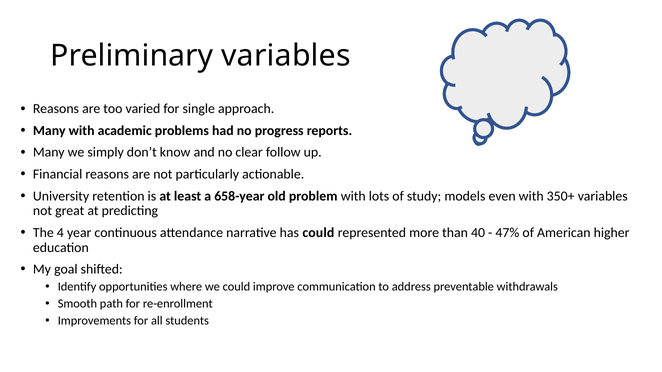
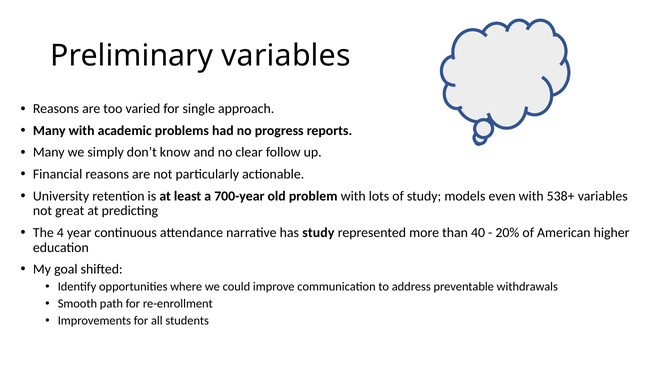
658-year: 658-year -> 700-year (239, 196)
350+: 350+ -> 538+ (561, 196)
has could: could -> study (318, 233)
47%: 47% -> 20% (507, 233)
